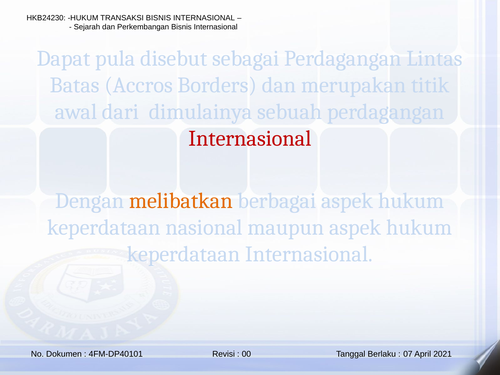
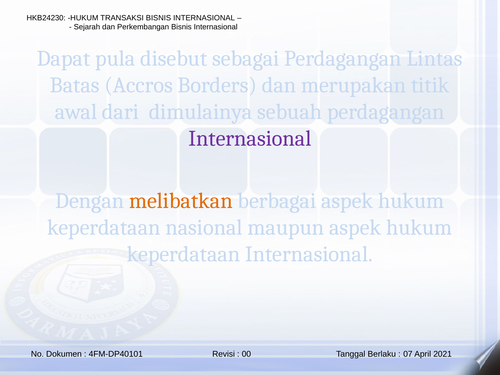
Internasional colour: red -> purple (250, 139)
